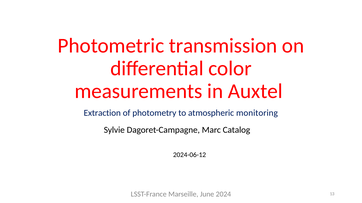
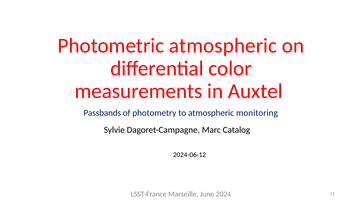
Photometric transmission: transmission -> atmospheric (223, 46)
Extraction: Extraction -> Passbands (102, 113)
